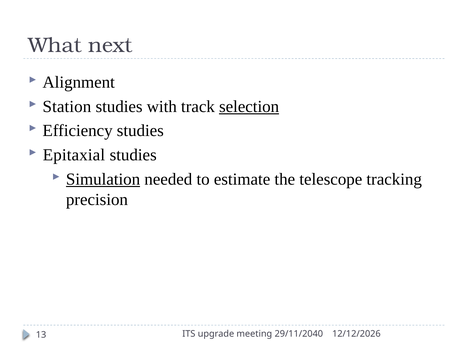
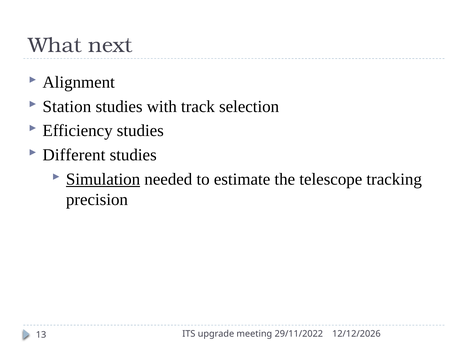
selection underline: present -> none (249, 107)
Epitaxial: Epitaxial -> Different (74, 155)
29/11/2040: 29/11/2040 -> 29/11/2022 (299, 334)
